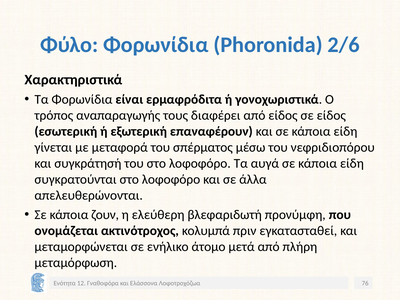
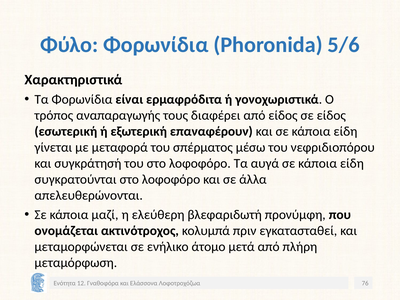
2/6: 2/6 -> 5/6 (344, 45)
ζουν: ζουν -> μαζί (105, 215)
